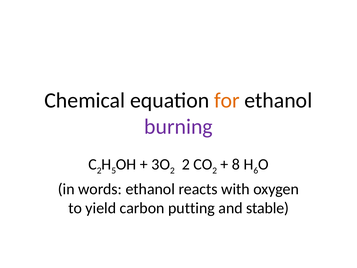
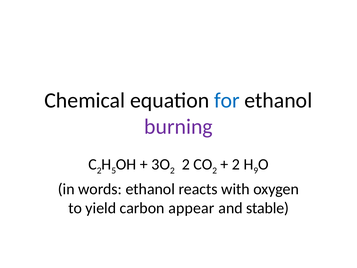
for colour: orange -> blue (227, 100)
8: 8 -> 2 (236, 164)
6: 6 -> 9 (256, 170)
putting: putting -> appear (191, 208)
